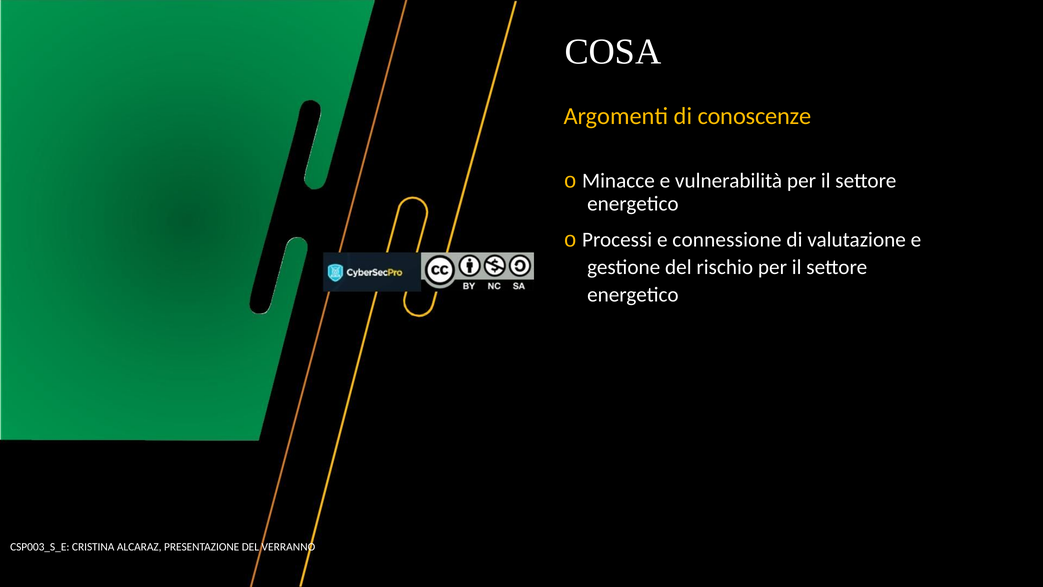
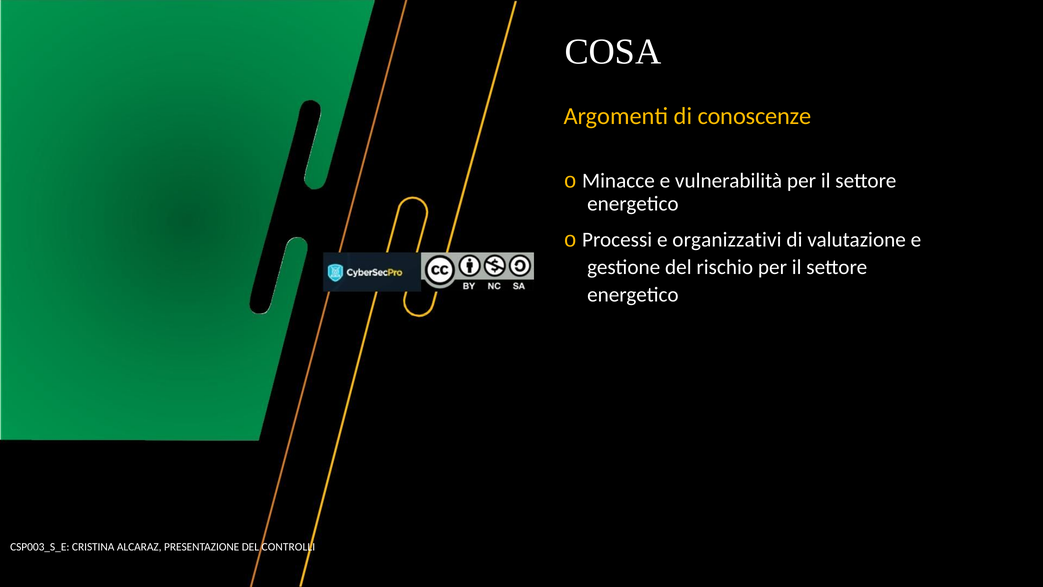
connessione: connessione -> organizzativi (727, 240)
VERRANNO: VERRANNO -> CONTROLLI (288, 547)
